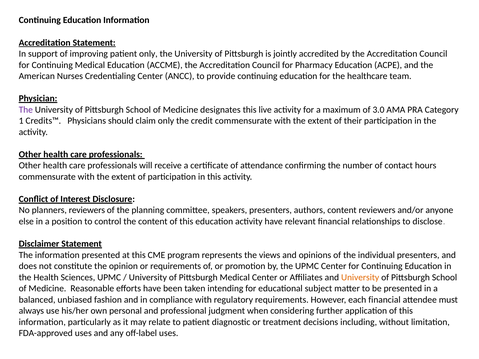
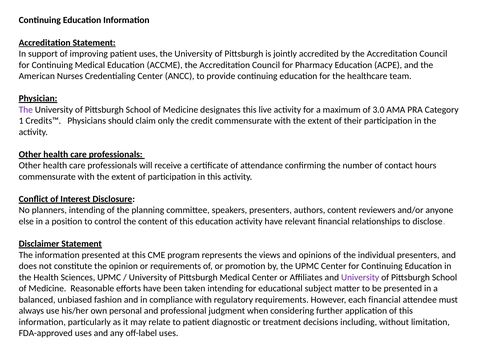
patient only: only -> uses (148, 54)
planners reviewers: reviewers -> intending (87, 210)
University colour: orange -> purple (360, 277)
